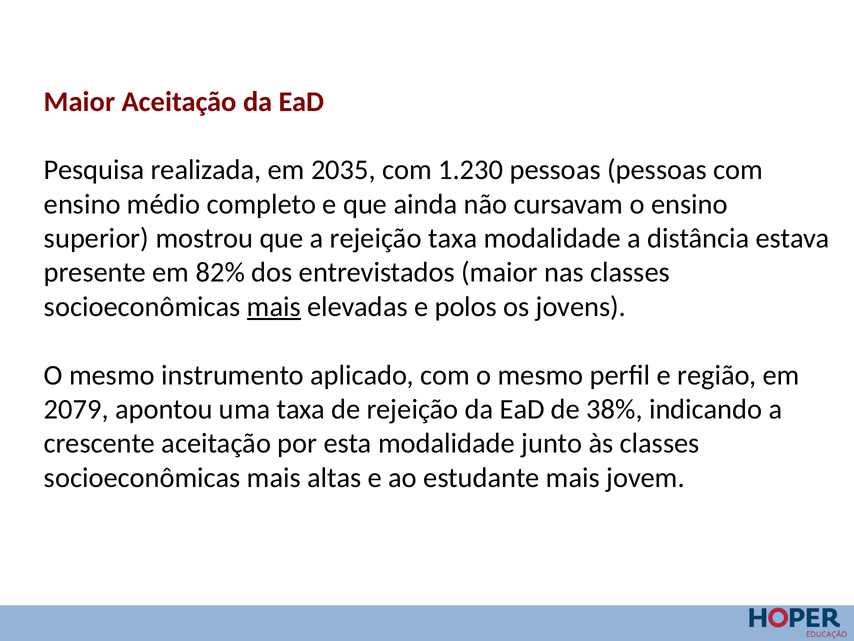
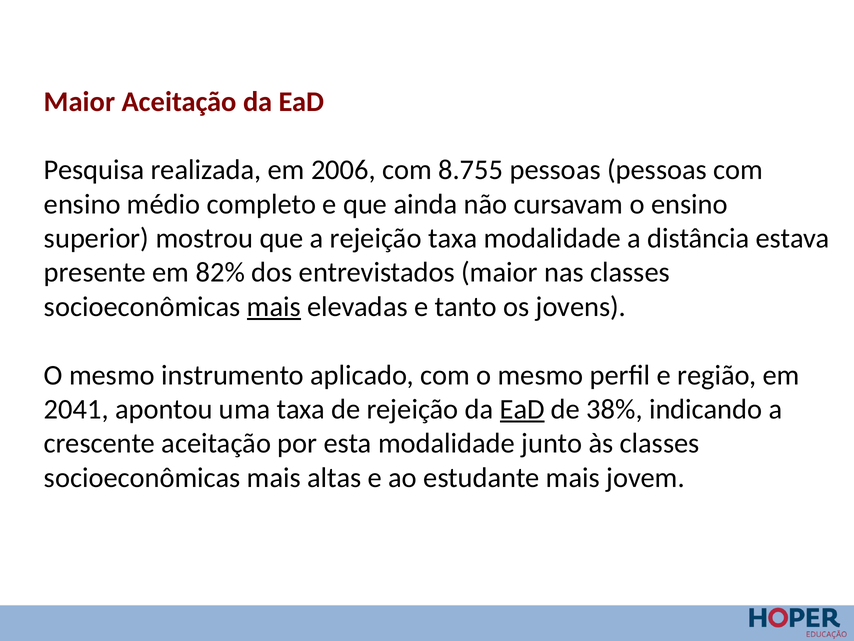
2035: 2035 -> 2006 (343, 170)
1.230: 1.230 -> 8.755 (471, 170)
polos: polos -> tanto (466, 307)
2079: 2079 -> 2041 (76, 409)
EaD underline: none -> present (522, 409)
